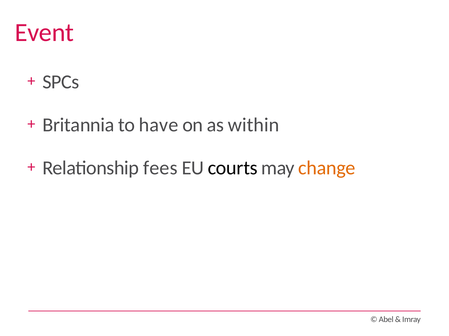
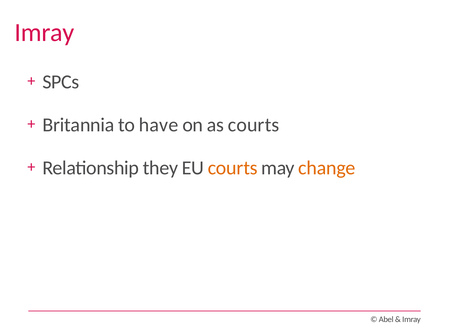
Event: Event -> Imray (44, 33)
as within: within -> courts (254, 125)
fees: fees -> they (161, 168)
courts colour: black -> orange (233, 168)
